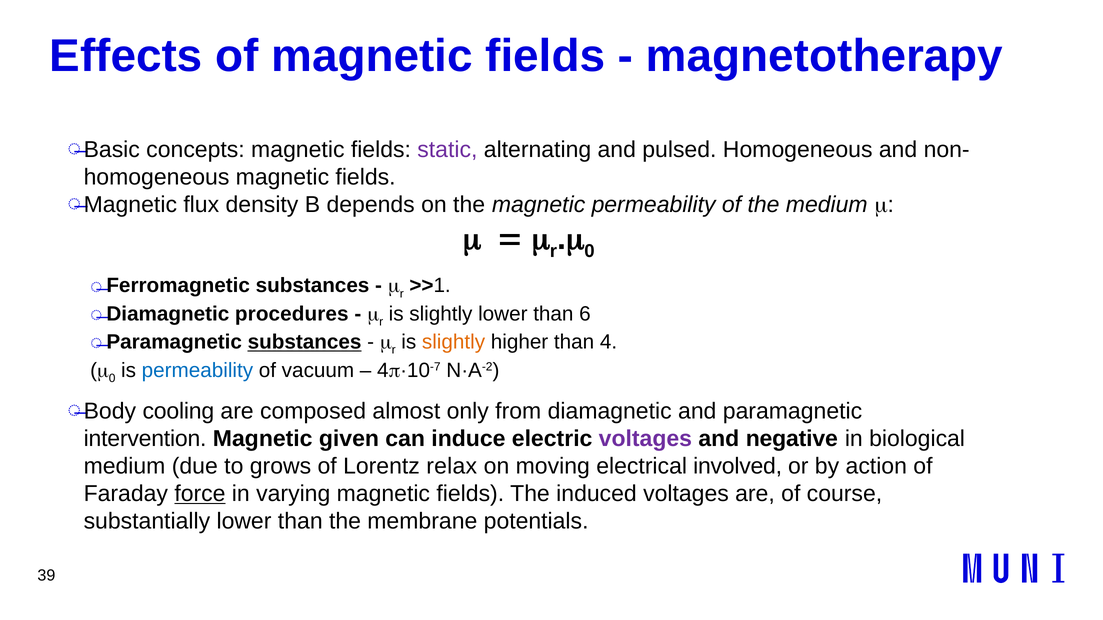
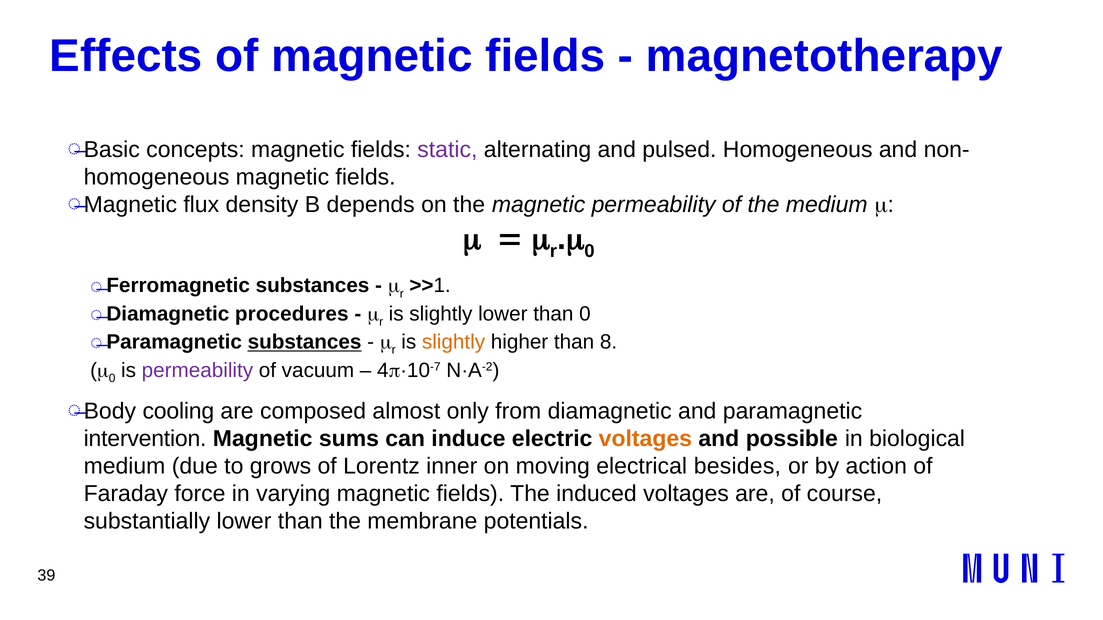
than 6: 6 -> 0 (585, 314)
4: 4 -> 8 (609, 342)
permeability colour: blue -> purple (197, 370)
given: given -> sums (349, 439)
voltages colour: purple -> orange (645, 439)
negative: negative -> possible (792, 439)
relax: relax -> inner (452, 466)
involved: involved -> besides (737, 466)
force underline: present -> none (200, 494)
